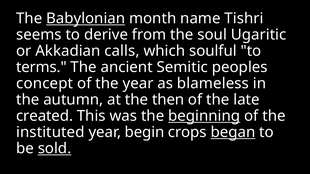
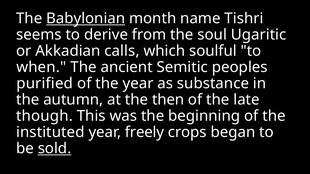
terms: terms -> when (41, 67)
concept: concept -> purified (45, 84)
blameless: blameless -> substance (213, 84)
created: created -> though (44, 116)
beginning underline: present -> none (204, 116)
begin: begin -> freely (145, 132)
began underline: present -> none (233, 132)
